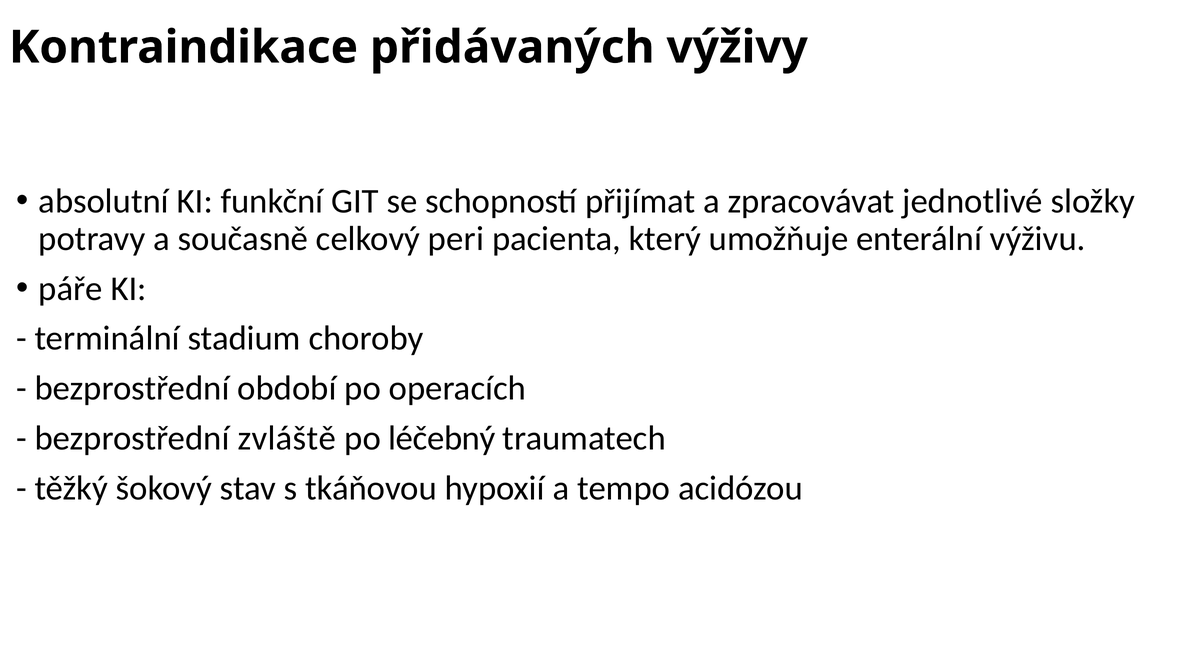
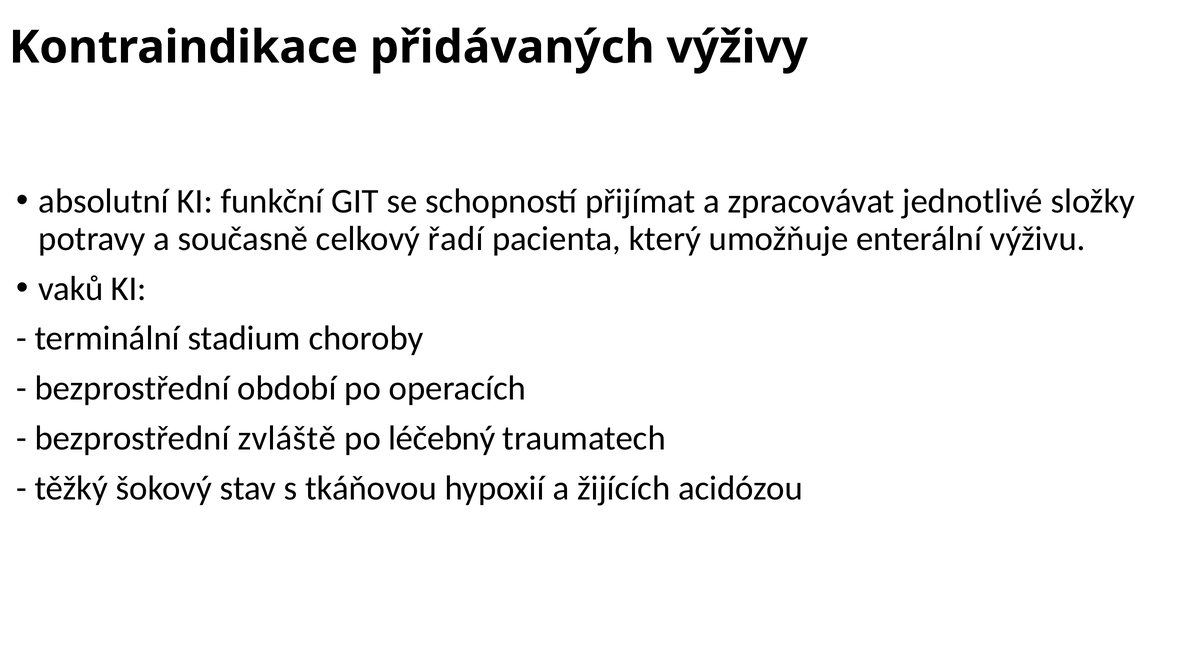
peri: peri -> řadí (456, 239)
páře: páře -> vaků (71, 289)
tempo: tempo -> žijících (624, 488)
